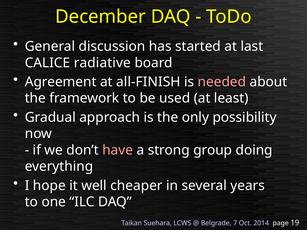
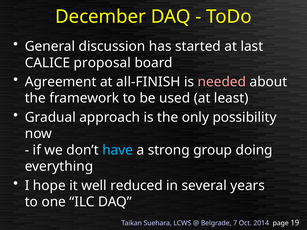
radiative: radiative -> proposal (102, 63)
have colour: pink -> light blue (118, 150)
cheaper: cheaper -> reduced (137, 186)
